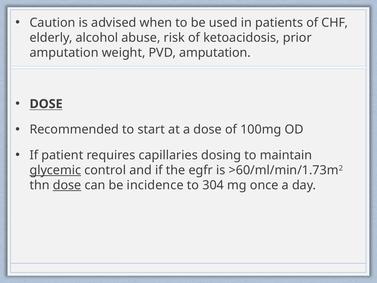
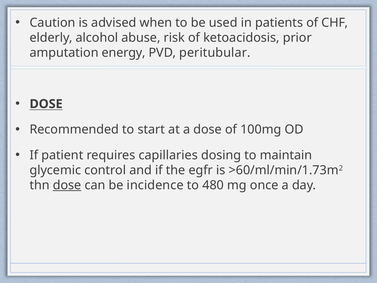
weight: weight -> energy (124, 53)
PVD amputation: amputation -> peritubular (215, 53)
glycemic underline: present -> none (55, 170)
304: 304 -> 480 (213, 185)
